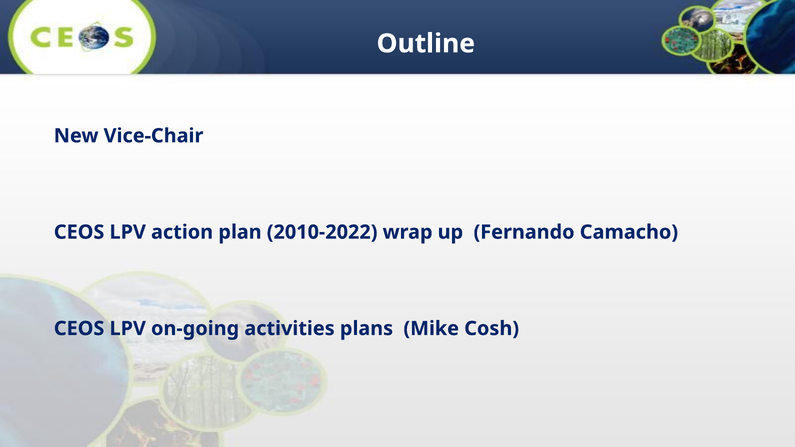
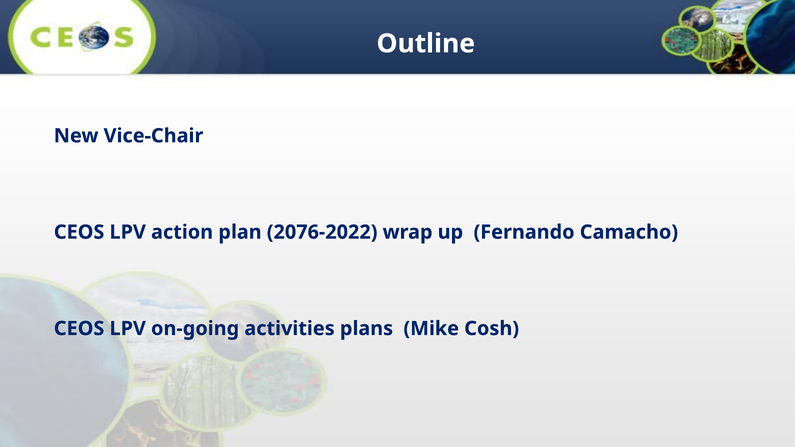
2010-2022: 2010-2022 -> 2076-2022 (322, 232)
